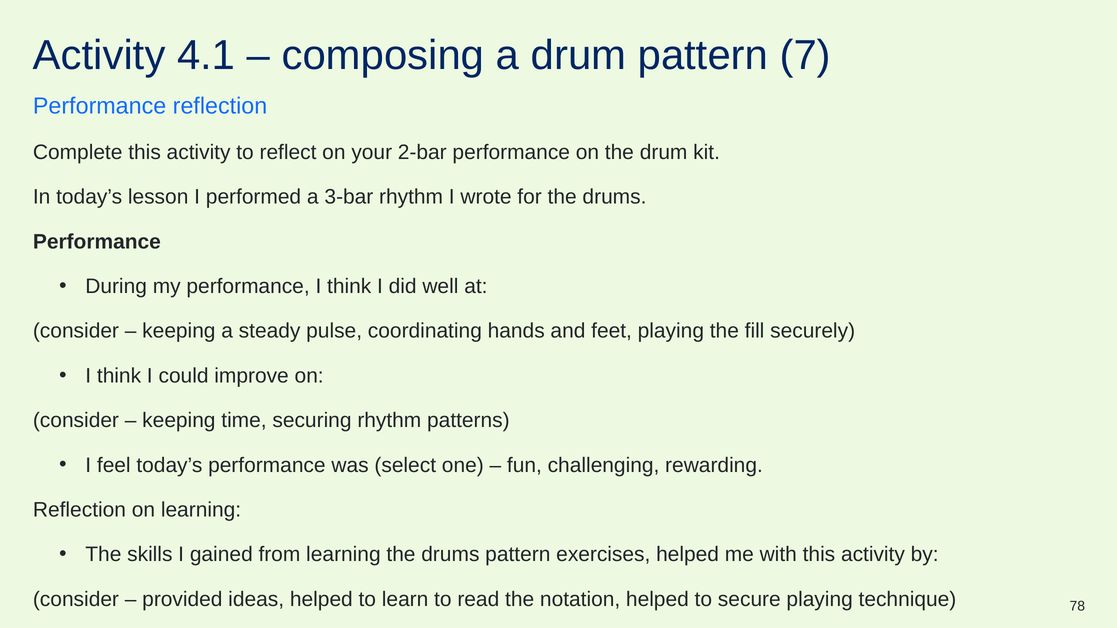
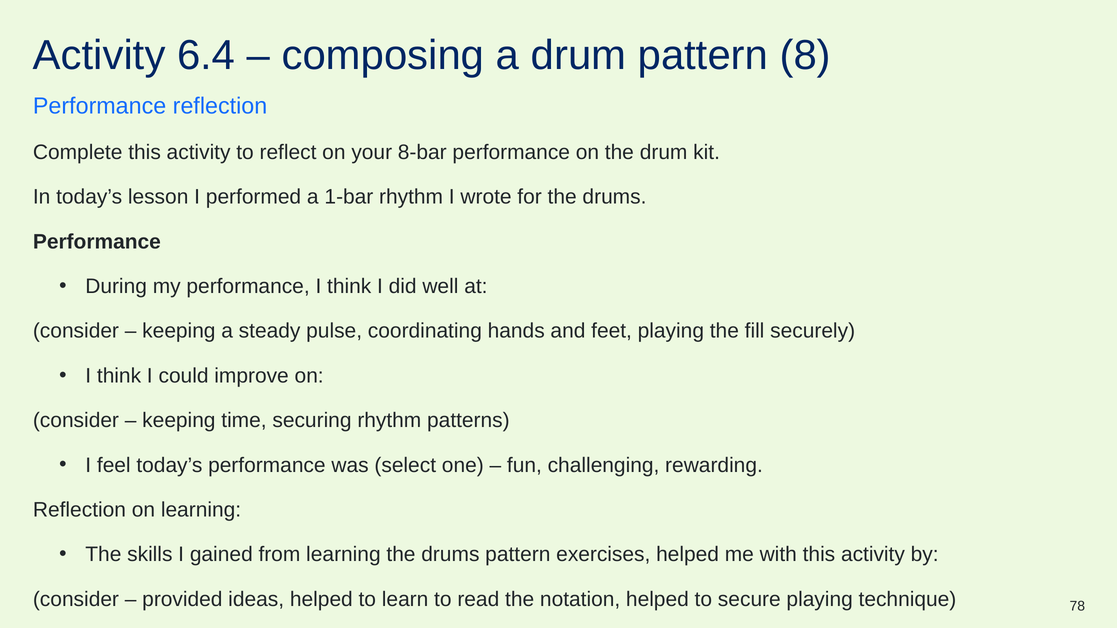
4.1: 4.1 -> 6.4 (206, 55)
7: 7 -> 8 (805, 55)
2-bar: 2-bar -> 8-bar (422, 152)
3-bar: 3-bar -> 1-bar (349, 197)
